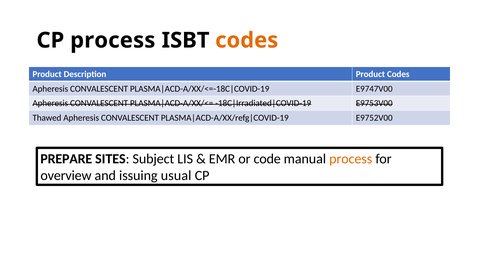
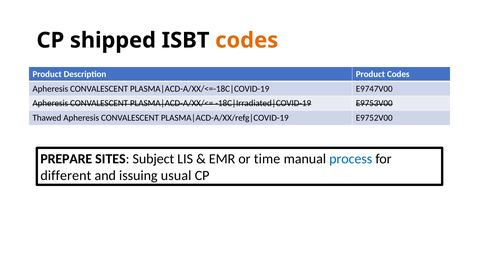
CP process: process -> shipped (113, 40)
code: code -> time (267, 159)
process colour: orange -> blue (351, 159)
overview: overview -> different (66, 175)
